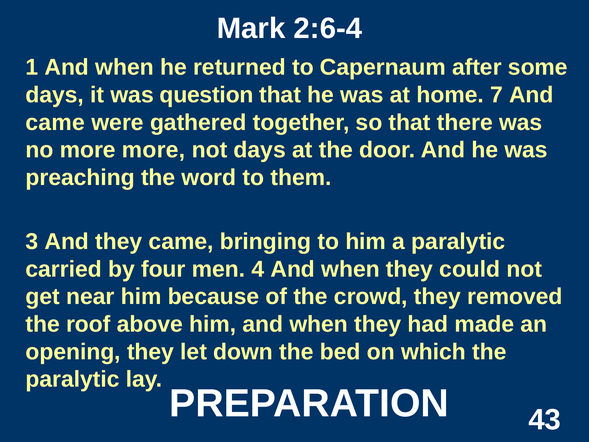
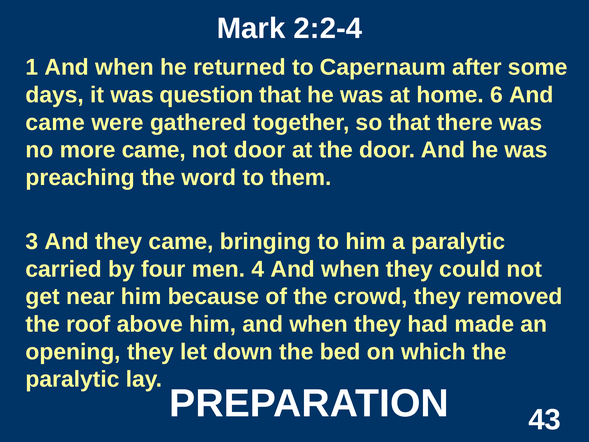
2:6-4: 2:6-4 -> 2:2-4 (328, 28)
7: 7 -> 6 (496, 95)
more more: more -> came (154, 150)
not days: days -> door (260, 150)
